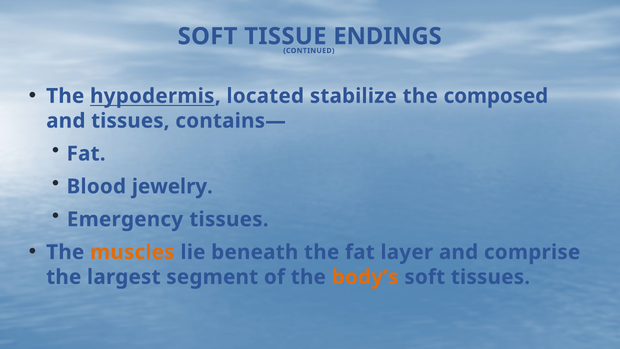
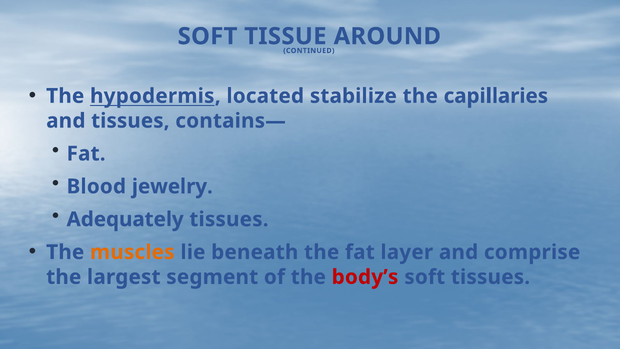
ENDINGS: ENDINGS -> AROUND (387, 36)
composed: composed -> capillaries (496, 96)
Emergency: Emergency -> Adequately (125, 219)
body’s colour: orange -> red (365, 277)
